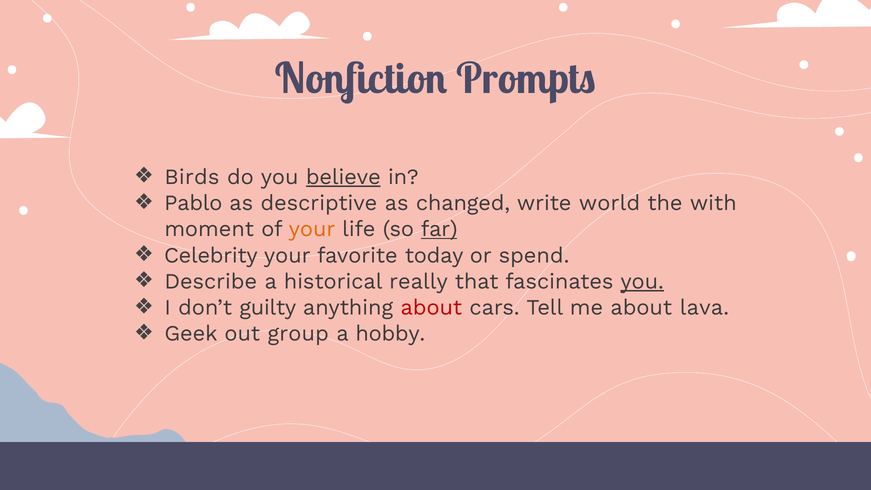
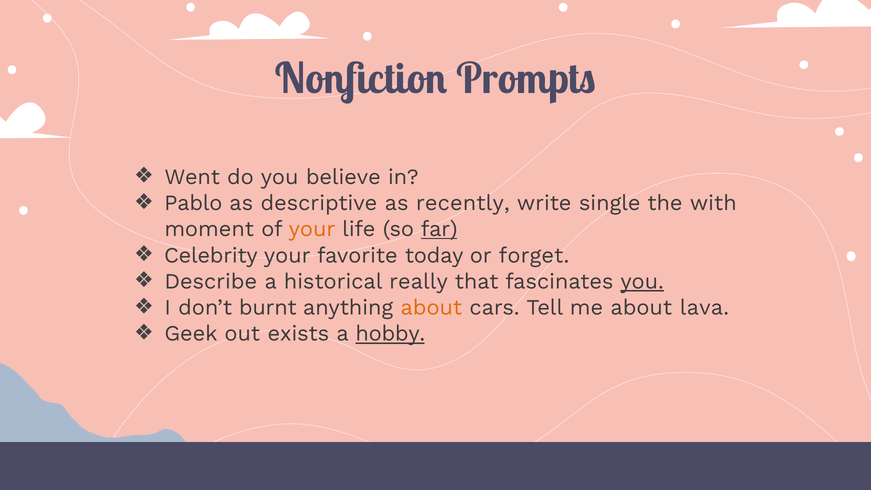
Birds: Birds -> Went (192, 177)
believe underline: present -> none (343, 177)
changed: changed -> recently (463, 203)
world: world -> single (610, 203)
spend: spend -> forget (534, 255)
guilty: guilty -> burnt (268, 308)
about colour: red -> orange (431, 308)
group: group -> exists (298, 334)
hobby underline: none -> present (390, 334)
